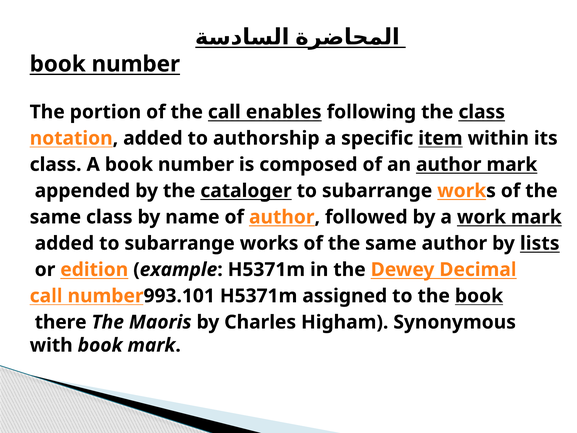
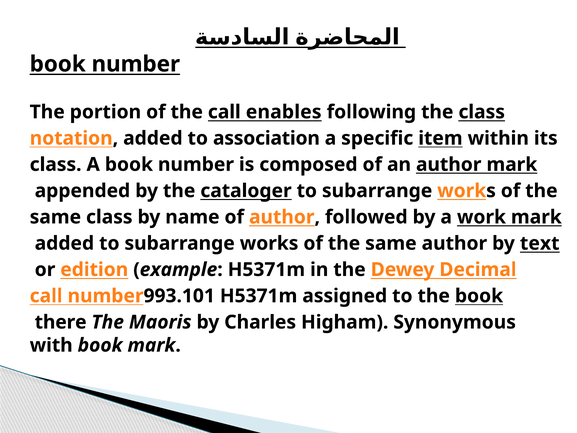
authorship: authorship -> association (266, 138)
lists: lists -> text (540, 243)
